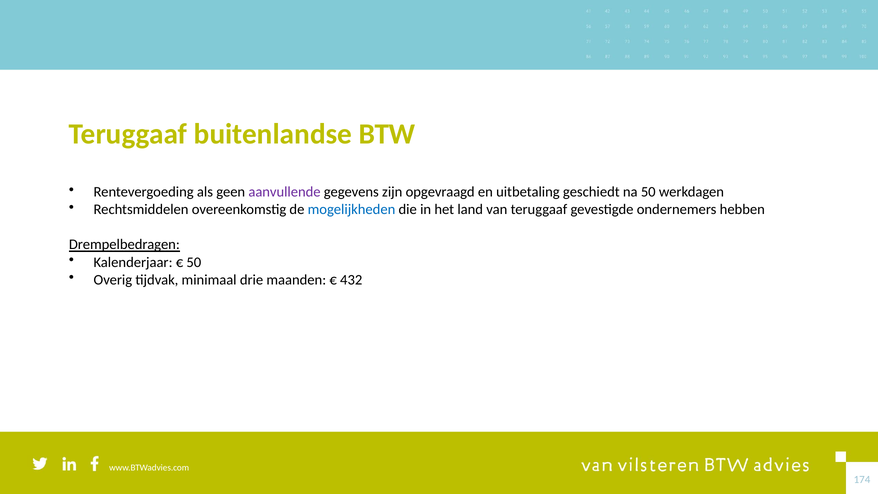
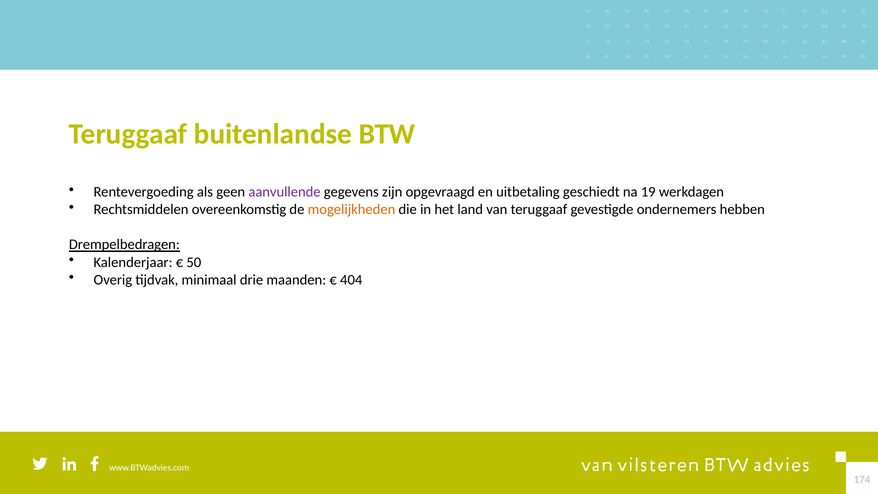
na 50: 50 -> 19 (648, 192)
mogelijkheden colour: blue -> orange (351, 210)
432: 432 -> 404 (351, 280)
